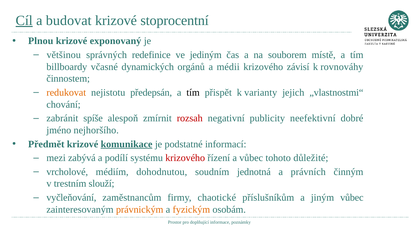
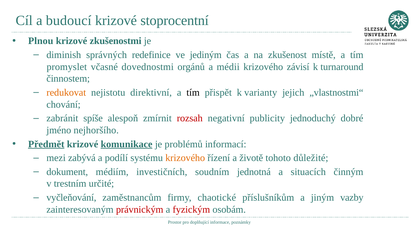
Cíl underline: present -> none (24, 20)
budovat: budovat -> budoucí (69, 20)
exponovaný: exponovaný -> zkušenostmi (116, 41)
většinou: většinou -> diminish (64, 55)
souborem: souborem -> zkušenost (287, 55)
billboardy: billboardy -> promyslet (67, 67)
dynamických: dynamických -> dovednostmi (148, 67)
rovnováhy: rovnováhy -> turnaround (342, 67)
předepsán: předepsán -> direktivní (151, 92)
neefektivní: neefektivní -> jednoduchý (313, 118)
Předmět underline: none -> present (46, 144)
podstatné: podstatné -> problémů (184, 144)
krizového colour: red -> orange (185, 158)
a vůbec: vůbec -> životě (251, 158)
vrcholové: vrcholové -> dokument (67, 172)
dohodnutou: dohodnutou -> investičních (162, 172)
právních: právních -> situacích (308, 172)
slouží: slouží -> určité (101, 183)
jiným vůbec: vůbec -> vazby (352, 197)
právnickým colour: orange -> red (140, 209)
fyzickým colour: orange -> red (191, 209)
